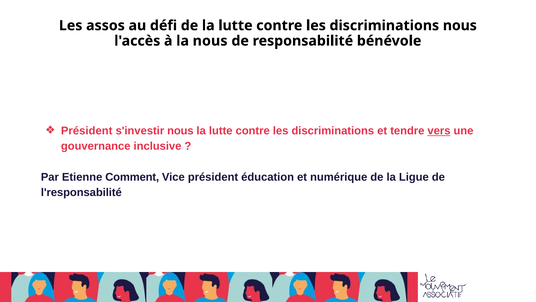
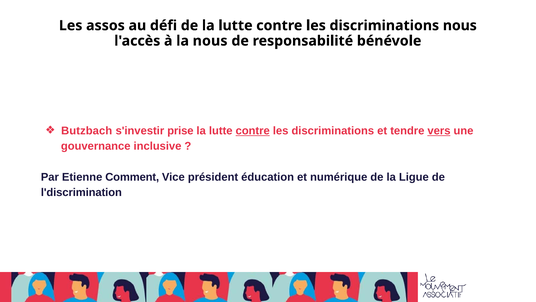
Président: Président -> Butzbach (87, 131)
s'investir nous: nous -> prise (180, 131)
contre underline: none -> present (253, 131)
l'responsabilité: l'responsabilité -> l'discrimination (81, 192)
